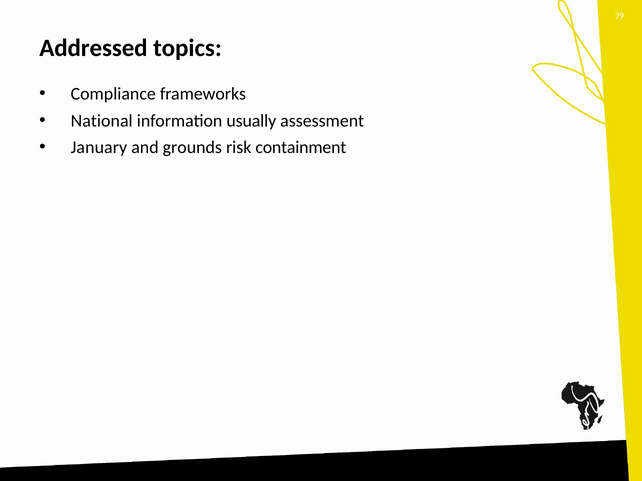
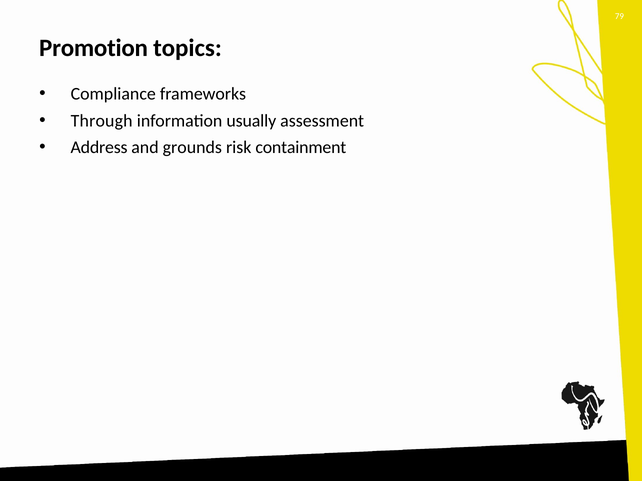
Addressed: Addressed -> Promotion (94, 48)
National: National -> Through (102, 121)
January: January -> Address (99, 148)
